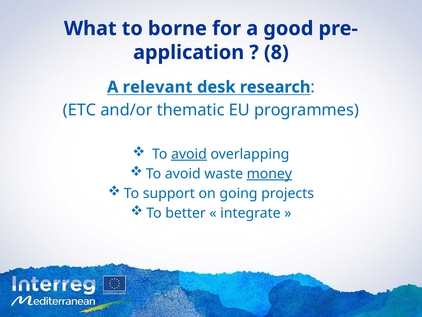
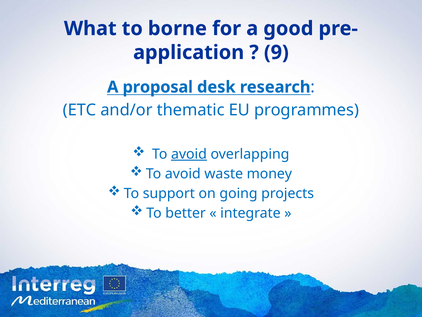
8: 8 -> 9 (276, 52)
relevant: relevant -> proposal (158, 87)
money underline: present -> none (269, 174)
